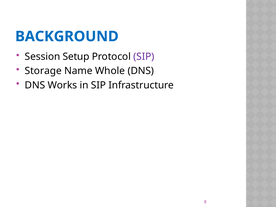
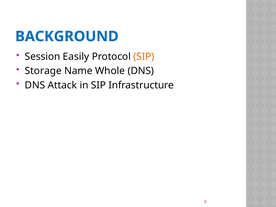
Setup: Setup -> Easily (76, 57)
SIP colour: purple -> orange (144, 57)
Works: Works -> Attack (62, 85)
